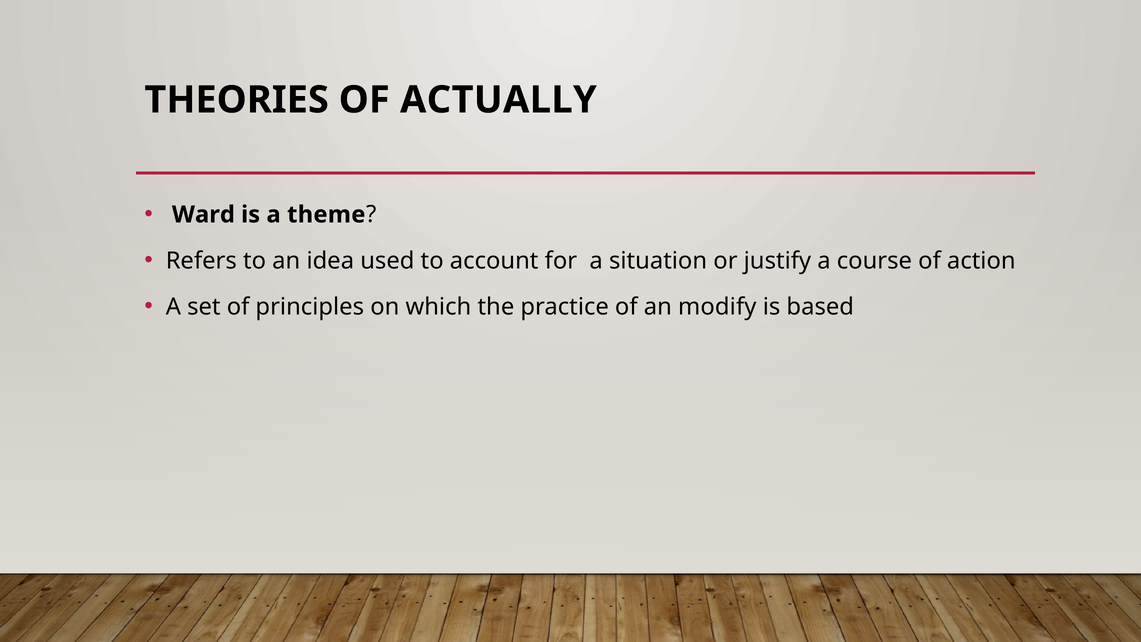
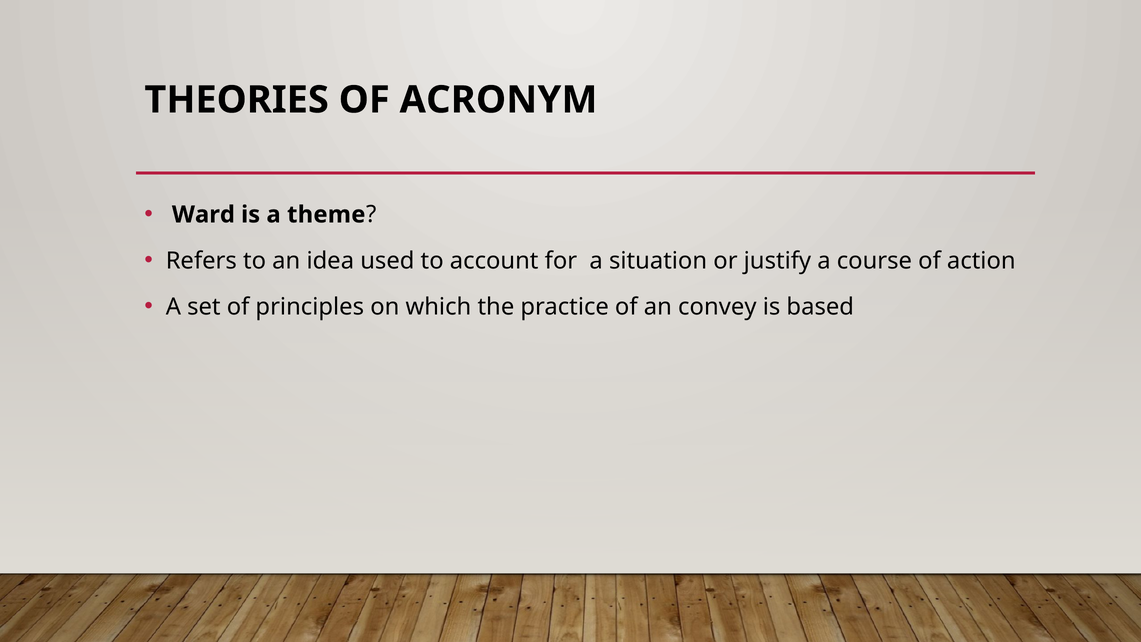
ACTUALLY: ACTUALLY -> ACRONYM (498, 100)
modify: modify -> convey (717, 307)
